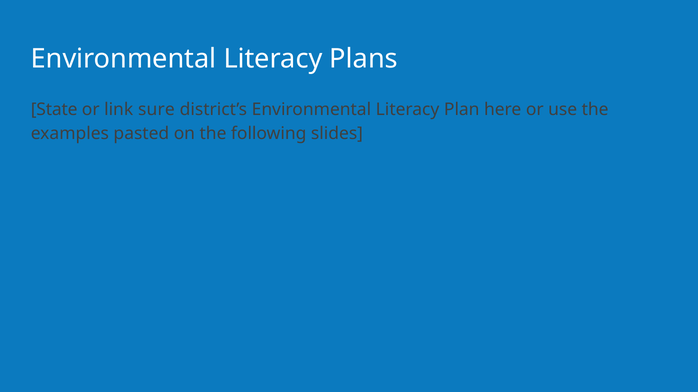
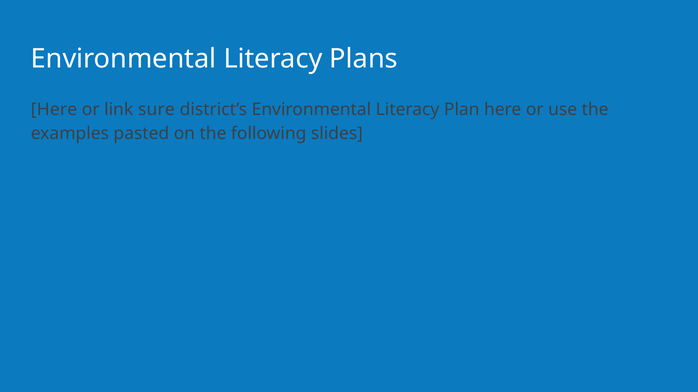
State: State -> Here (54, 110)
